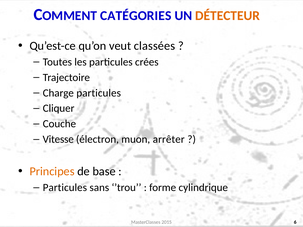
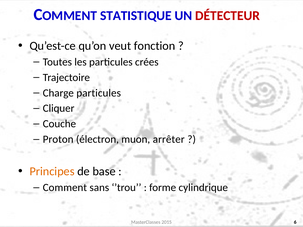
CATÉGORIES: CATÉGORIES -> STATISTIQUE (136, 16)
DÉTECTEUR colour: orange -> red (228, 16)
classées: classées -> fonction (155, 46)
Vitesse: Vitesse -> Proton (58, 139)
Particules: Particules -> Comment (65, 188)
